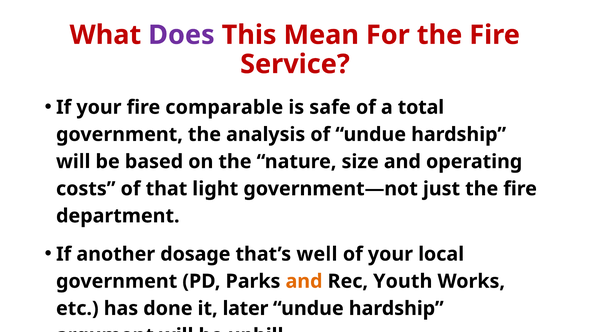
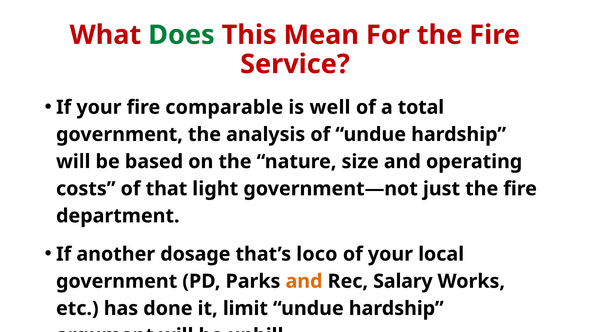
Does colour: purple -> green (181, 35)
safe: safe -> well (330, 107)
well: well -> loco (317, 254)
Youth: Youth -> Salary (403, 281)
later: later -> limit (245, 308)
